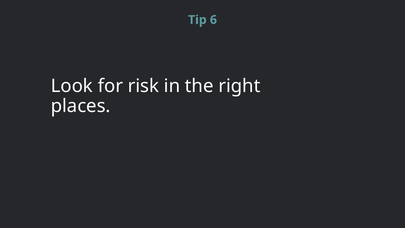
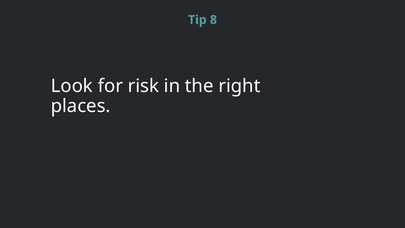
6: 6 -> 8 (213, 20)
